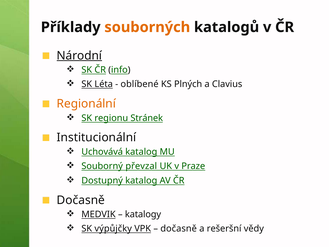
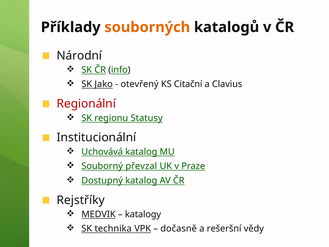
Národní underline: present -> none (79, 56)
Léta: Léta -> Jako (104, 84)
oblíbené: oblíbené -> otevřený (140, 84)
Plných: Plných -> Citační (188, 84)
Regionální colour: orange -> red (86, 104)
Stránek: Stránek -> Statusy (147, 118)
Dočasně: Dočasně -> Rejstříky (81, 200)
výpůjčky: výpůjčky -> technika (113, 228)
